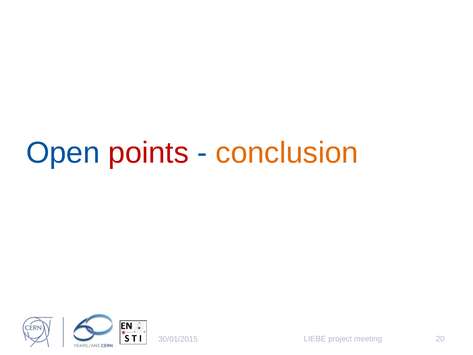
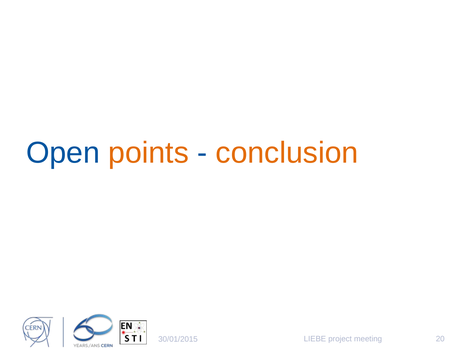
points colour: red -> orange (149, 153)
